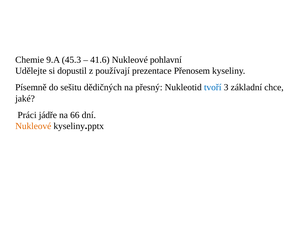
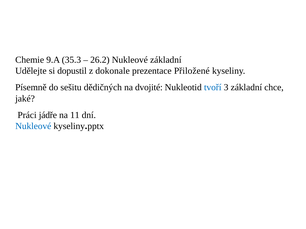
45.3: 45.3 -> 35.3 (71, 60)
41.6: 41.6 -> 26.2 (100, 60)
Nukleové pohlavní: pohlavní -> základní (166, 60)
používají: používají -> dokonale (113, 71)
Přenosem: Přenosem -> Přiložené (192, 71)
přesný: přesný -> dvojité (149, 88)
66: 66 -> 11 (75, 115)
Nukleové colour: orange -> blue (33, 126)
